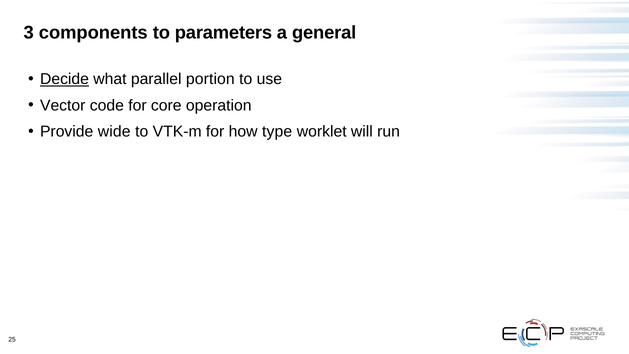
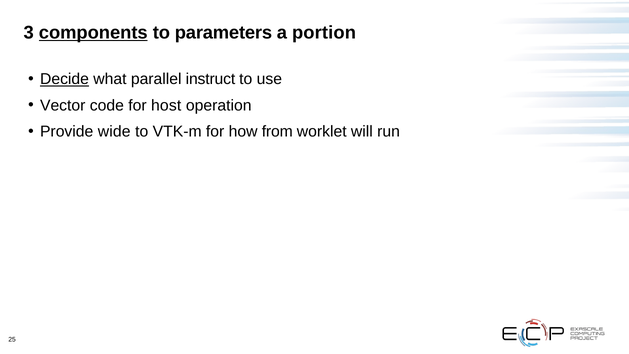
components underline: none -> present (93, 33)
general: general -> portion (324, 33)
portion: portion -> instruct (210, 79)
core: core -> host (166, 105)
type: type -> from (277, 131)
